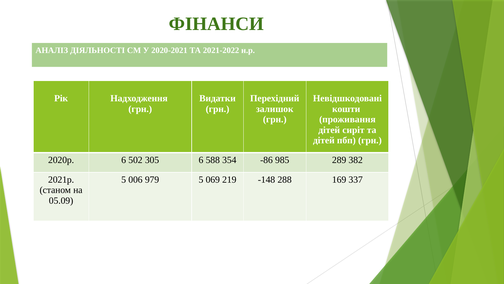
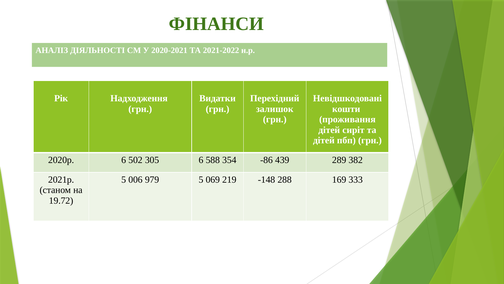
985: 985 -> 439 (282, 160)
337: 337 -> 333 (356, 179)
05.09: 05.09 -> 19.72 (61, 200)
